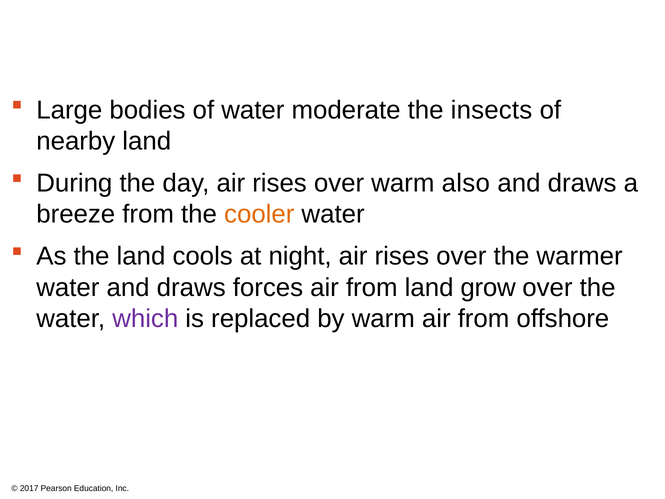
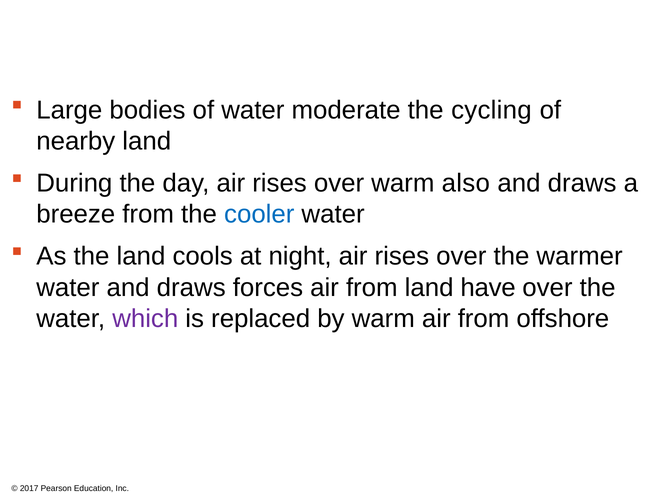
insects: insects -> cycling (491, 110)
cooler colour: orange -> blue (259, 214)
grow: grow -> have (488, 287)
